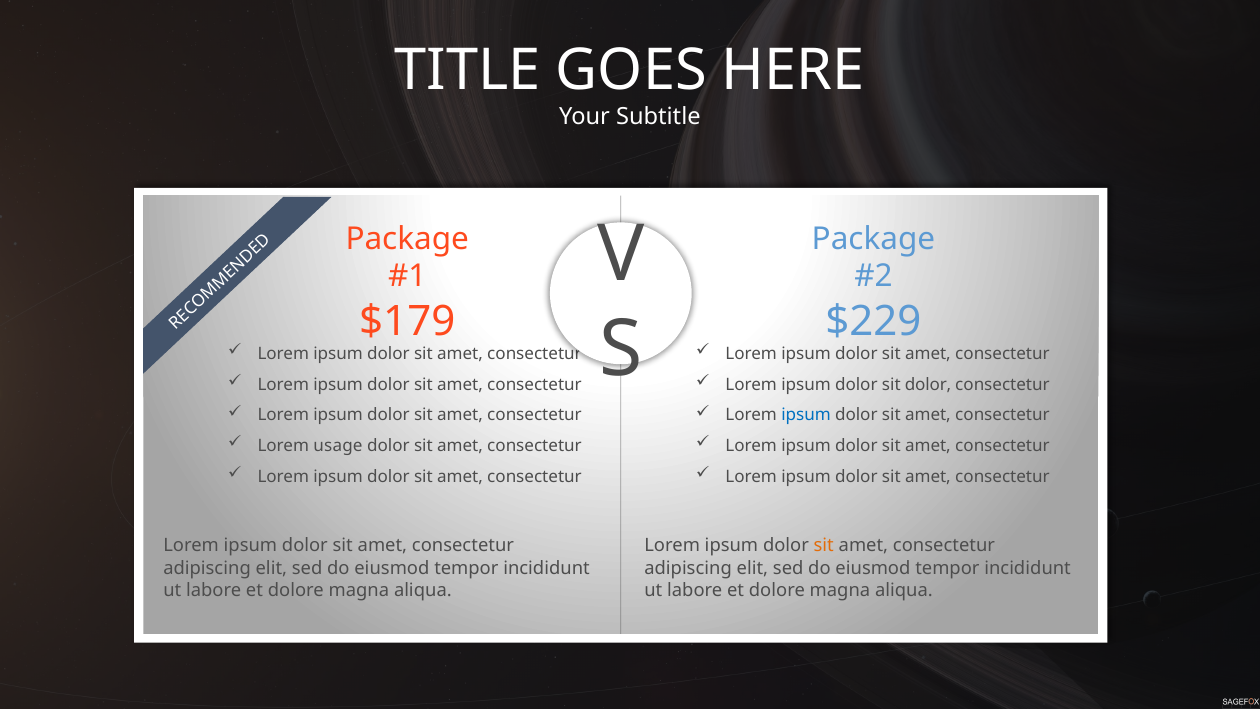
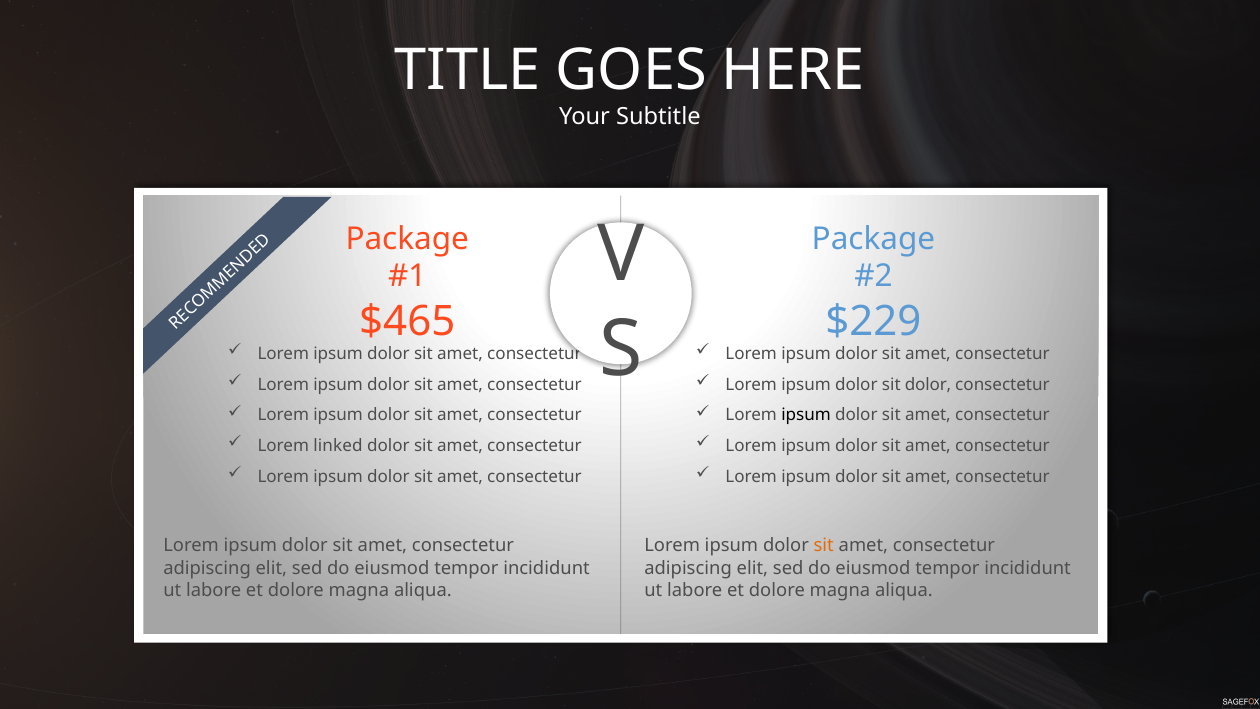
$179: $179 -> $465 (407, 321)
ipsum colour: blue -> black (806, 415)
usage: usage -> linked (338, 446)
